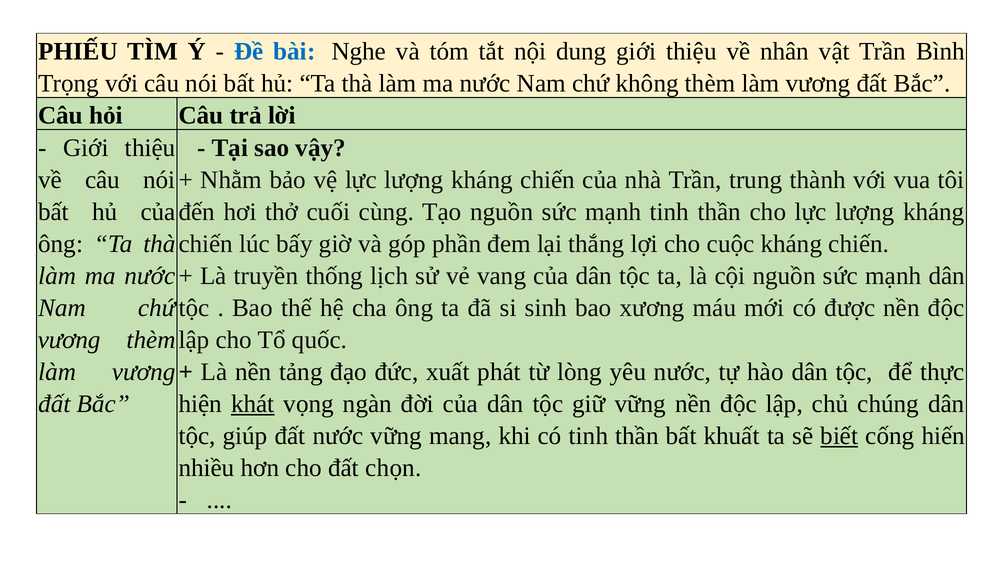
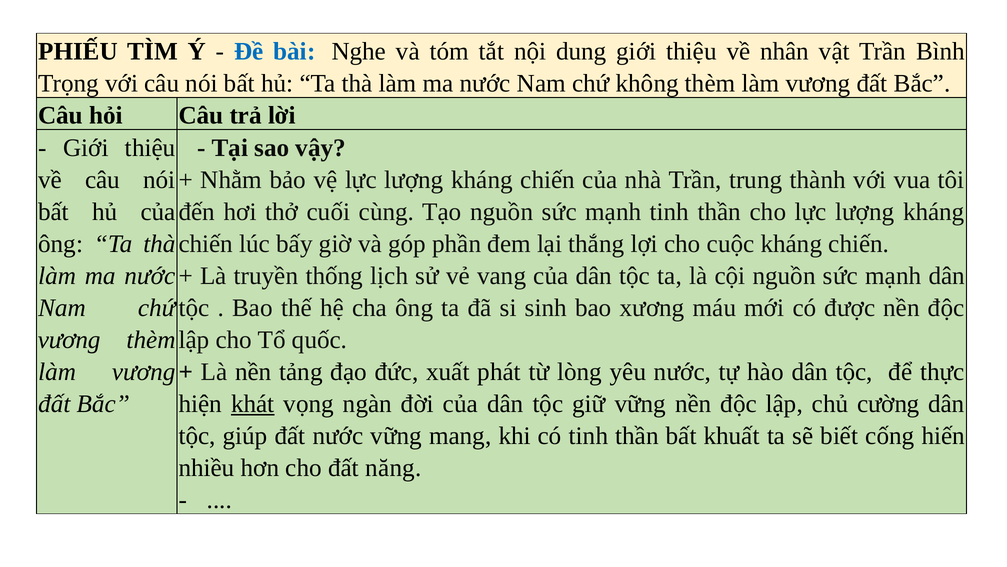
chúng: chúng -> cường (888, 404)
biết underline: present -> none (839, 435)
chọn: chọn -> năng (393, 467)
